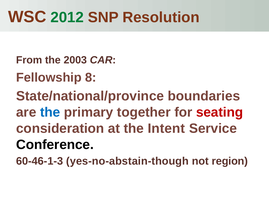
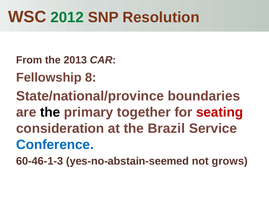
2003: 2003 -> 2013 (75, 60)
the colour: blue -> black (50, 112)
Intent: Intent -> Brazil (166, 128)
Conference colour: black -> blue (55, 144)
yes-no-abstain-though: yes-no-abstain-though -> yes-no-abstain-seemed (128, 161)
region: region -> grows (230, 161)
